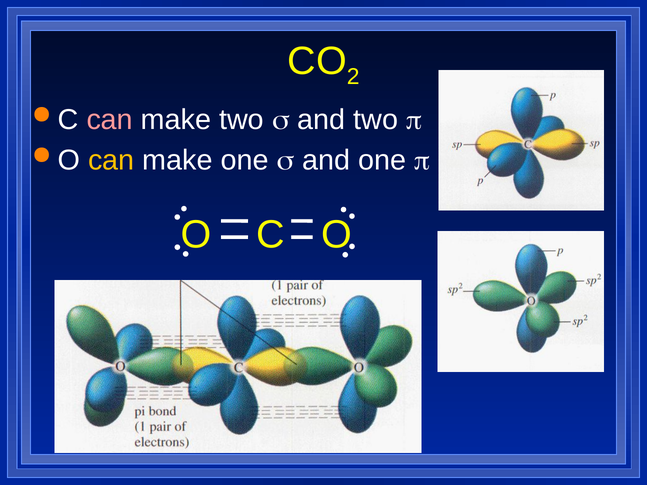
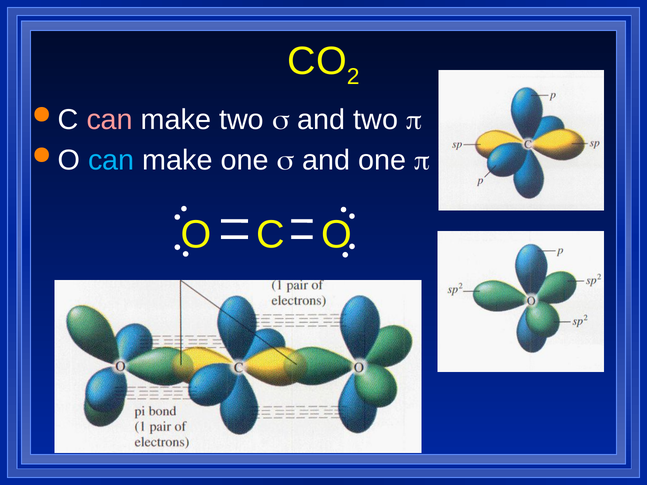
can colour: yellow -> light blue (111, 160)
